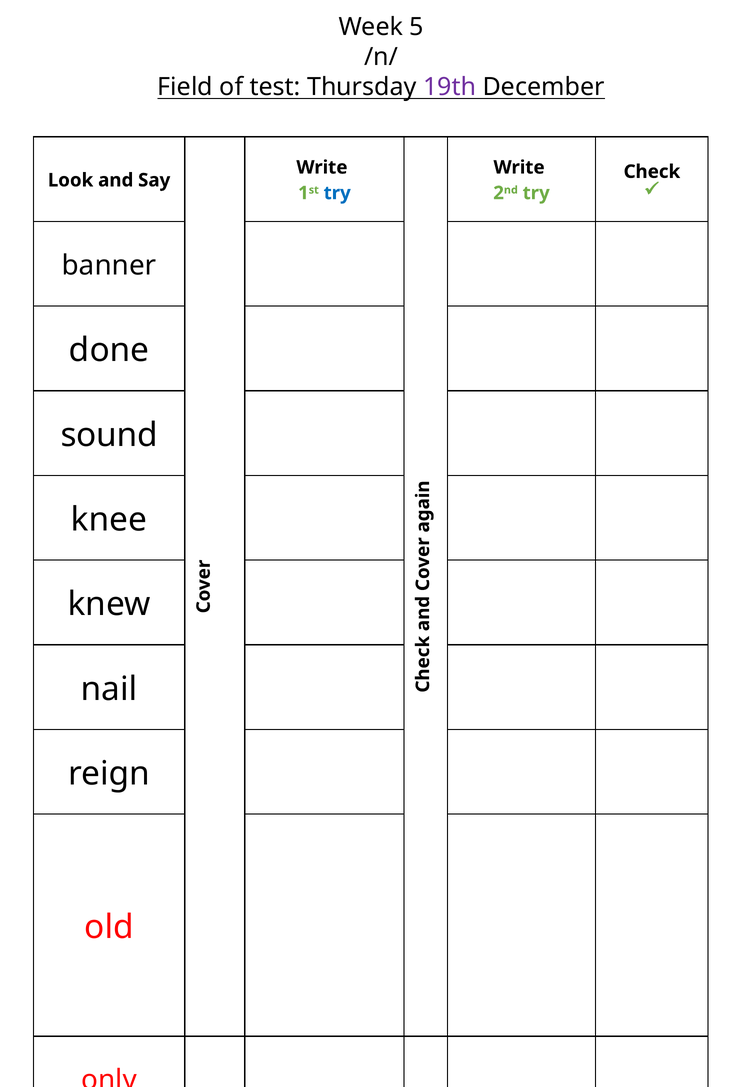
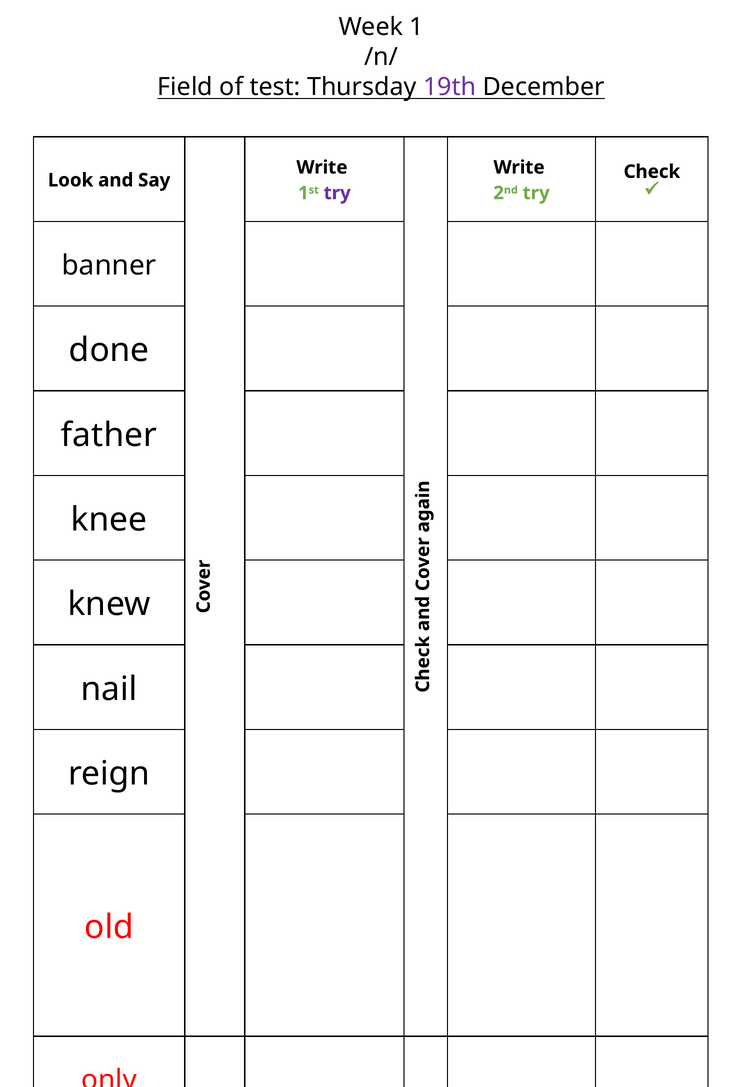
5: 5 -> 1 (417, 27)
try colour: blue -> purple (337, 193)
sound: sound -> father (109, 435)
